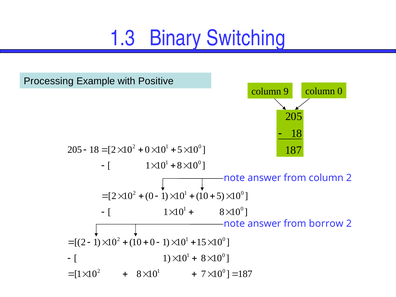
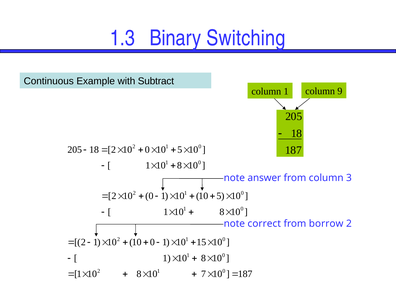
Processing: Processing -> Continuous (49, 81)
Positive: Positive -> Subtract (156, 81)
column 9: 9 -> 1 (286, 91)
column 0: 0 -> 9 (340, 91)
column 2: 2 -> 3 (349, 178)
answer: answer -> correct (264, 224)
